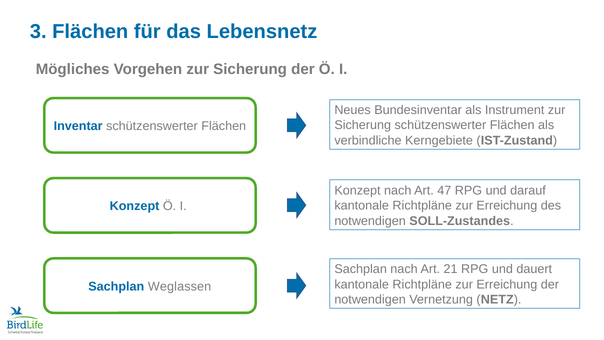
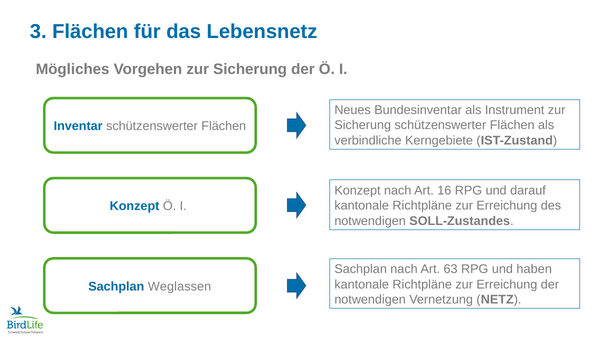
47: 47 -> 16 (444, 190)
21: 21 -> 63 (451, 269)
dauert: dauert -> haben (534, 269)
